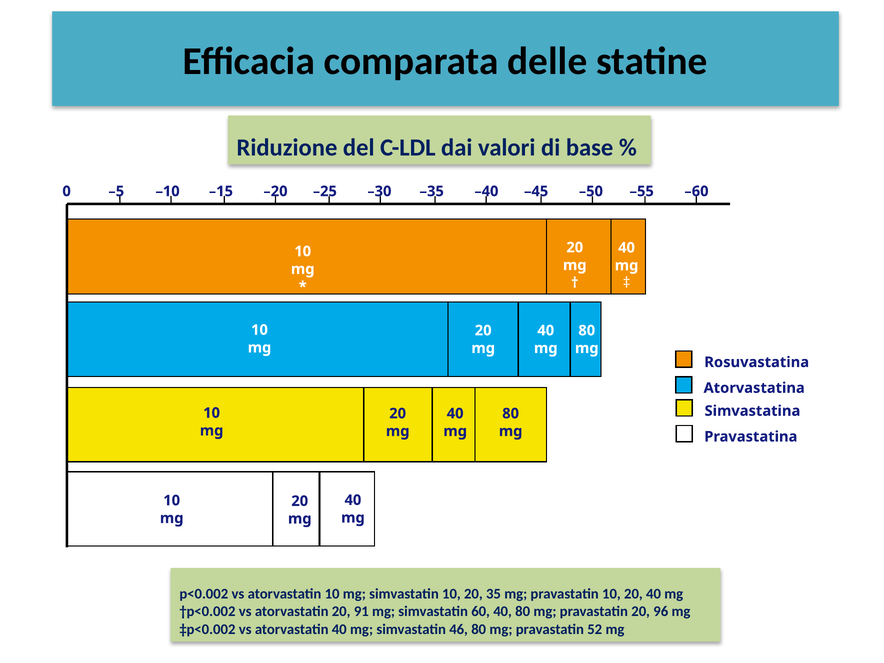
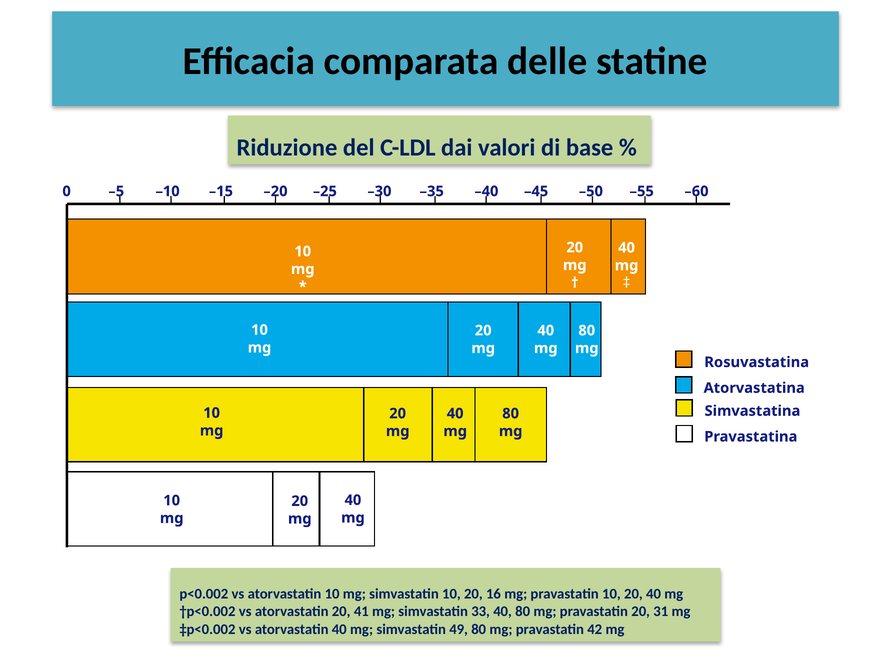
35: 35 -> 16 (494, 594)
91: 91 -> 41 (361, 612)
60: 60 -> 33 (481, 612)
96: 96 -> 31 (661, 612)
46: 46 -> 49 (459, 629)
52: 52 -> 42 (595, 629)
